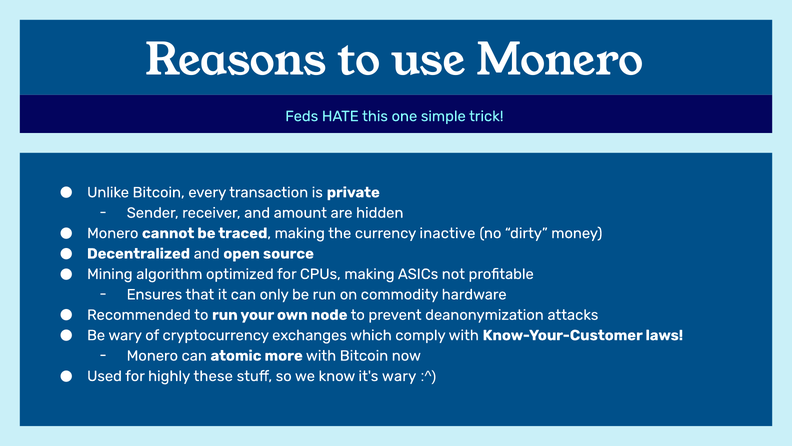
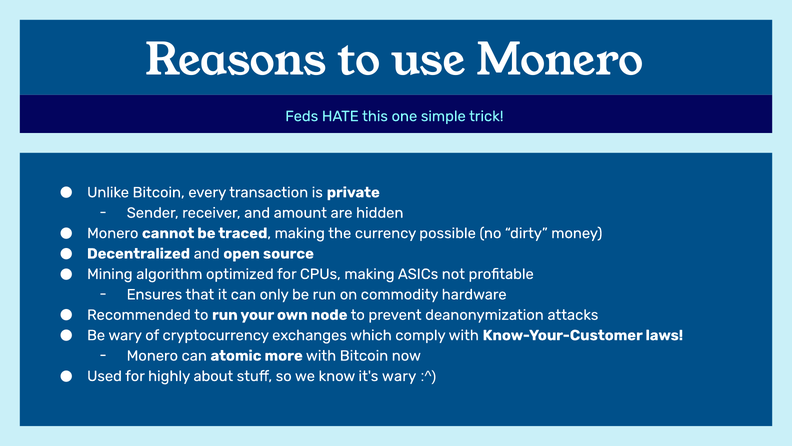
inactive: inactive -> possible (448, 233)
these: these -> about (213, 376)
